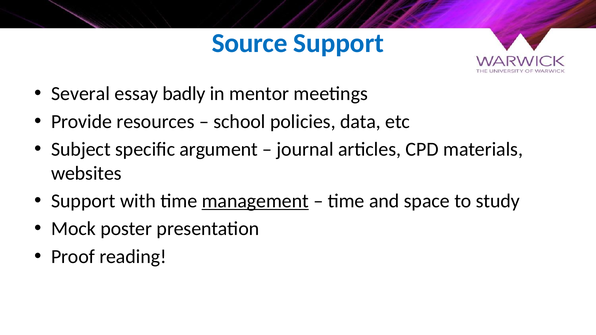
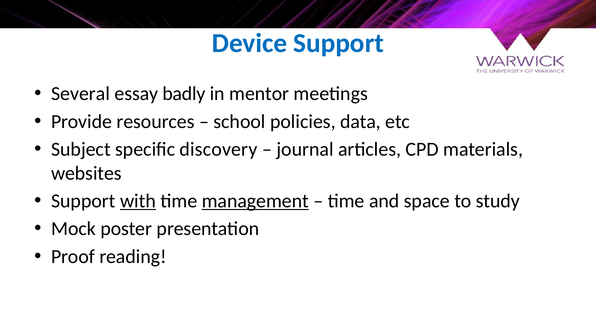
Source: Source -> Device (250, 43)
argument: argument -> discovery (218, 149)
with underline: none -> present (138, 201)
